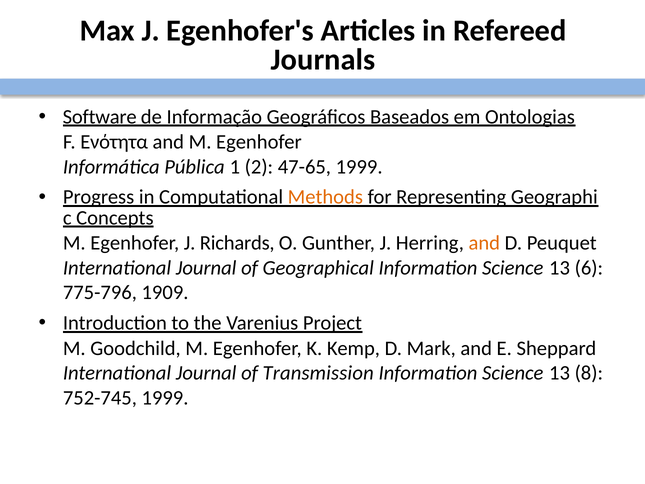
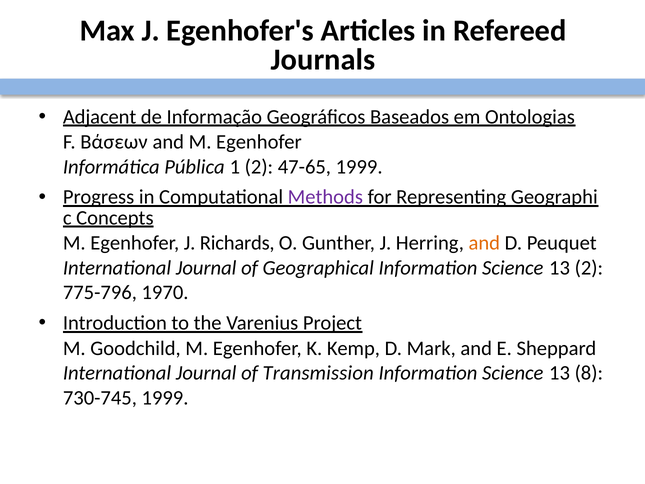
Software: Software -> Adjacent (100, 117)
Ενότητα: Ενότητα -> Βάσεων (114, 142)
Methods colour: orange -> purple (325, 197)
13 6: 6 -> 2 (589, 268)
1909: 1909 -> 1970 (165, 292)
752-745: 752-745 -> 730-745 (100, 397)
